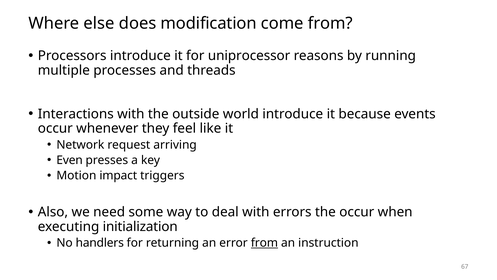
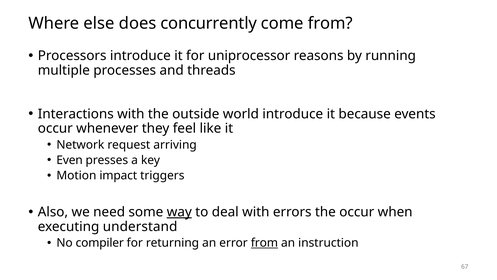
modification: modification -> concurrently (209, 23)
way underline: none -> present (179, 212)
initialization: initialization -> understand (140, 226)
handlers: handlers -> compiler (100, 243)
